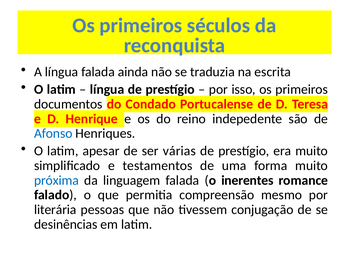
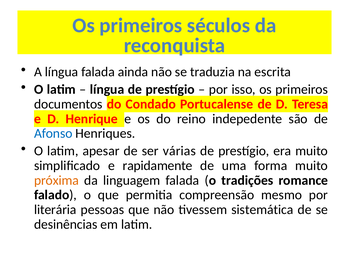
testamentos: testamentos -> rapidamente (158, 165)
próxima colour: blue -> orange (56, 180)
inerentes: inerentes -> tradições (247, 180)
conjugação: conjugação -> sistemática (262, 209)
